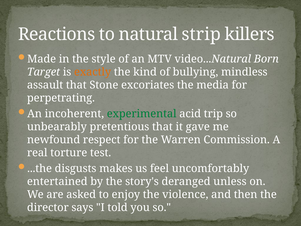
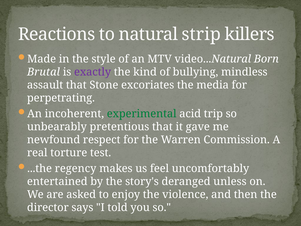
Target: Target -> Brutal (43, 72)
exactly colour: orange -> purple (93, 72)
disgusts: disgusts -> regency (76, 168)
